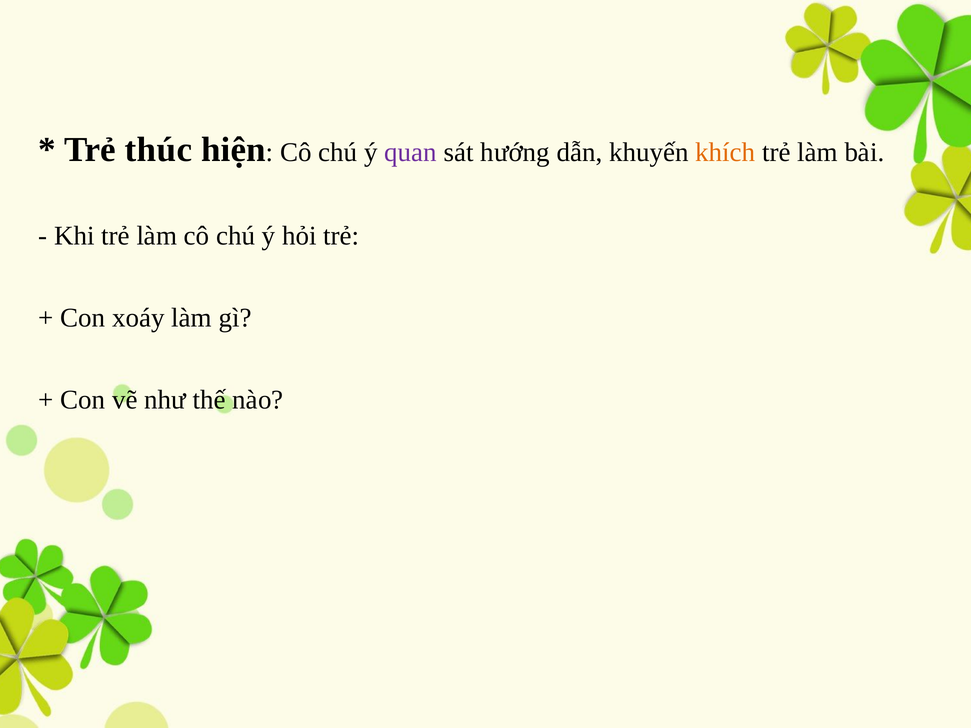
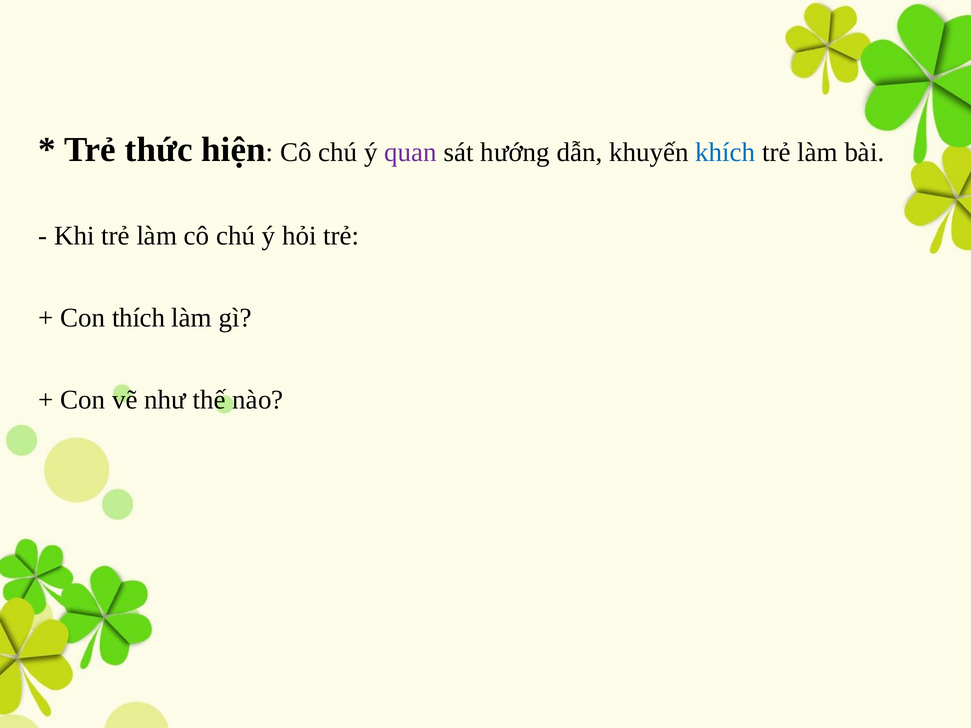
thúc: thúc -> thức (159, 150)
khích colour: orange -> blue (725, 152)
xoáy: xoáy -> thích (139, 318)
